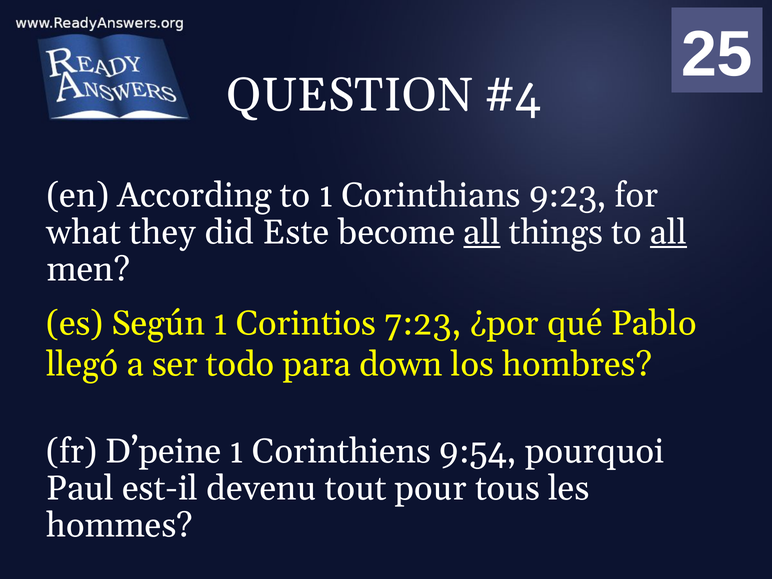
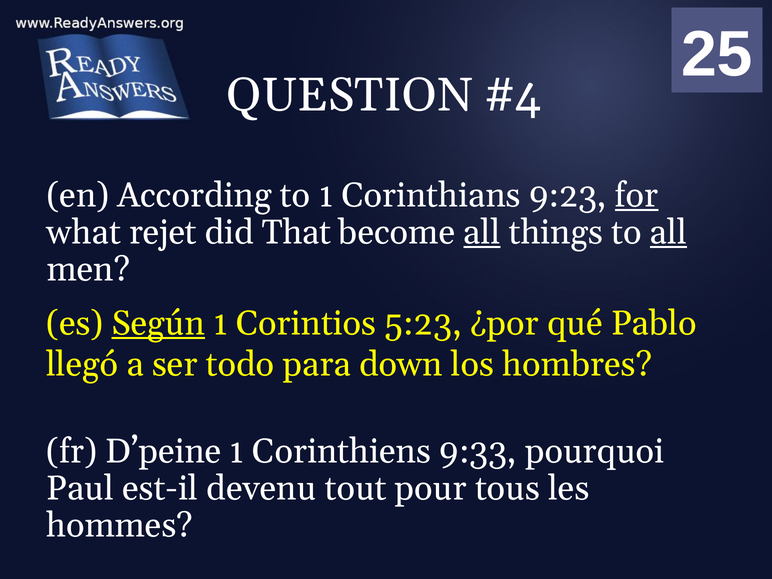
for underline: none -> present (637, 195)
they: they -> rejet (163, 232)
Este: Este -> That (296, 232)
Según underline: none -> present (158, 323)
7:23: 7:23 -> 5:23 (423, 323)
9:54: 9:54 -> 9:33 (478, 451)
